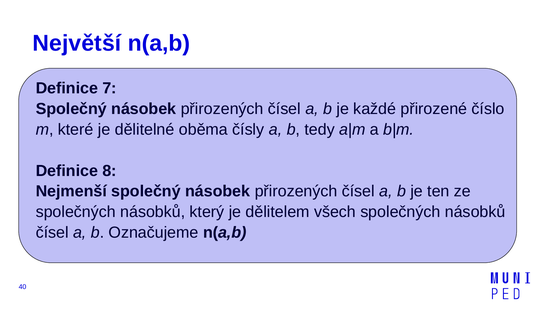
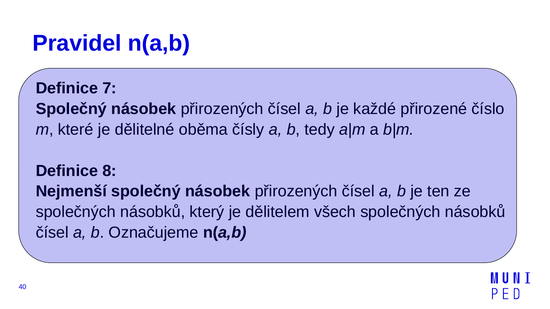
Největší: Největší -> Pravidel (77, 43)
